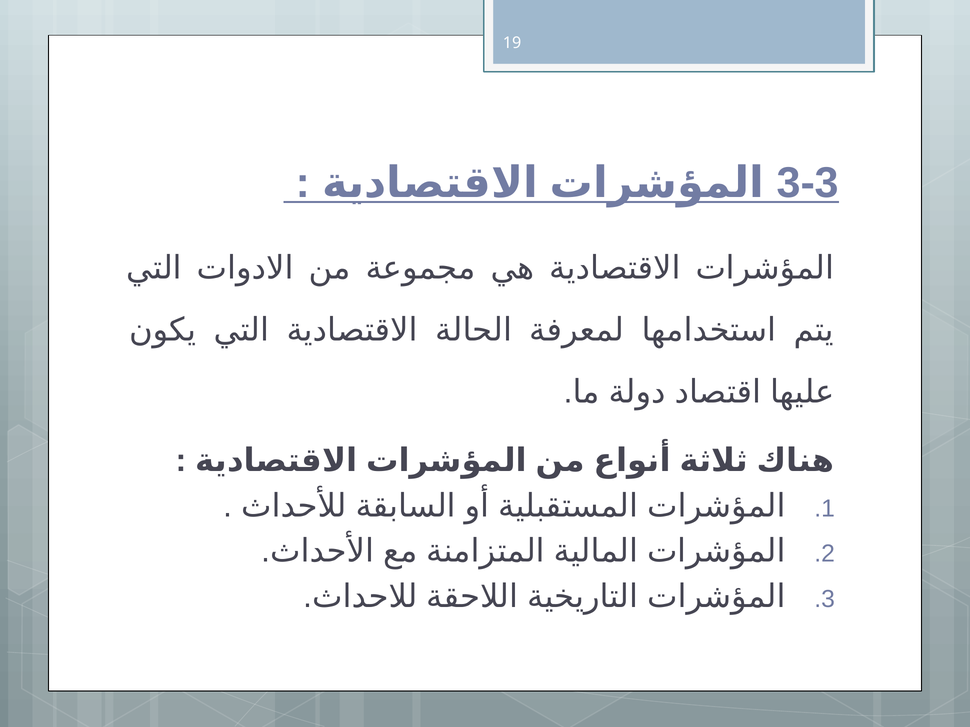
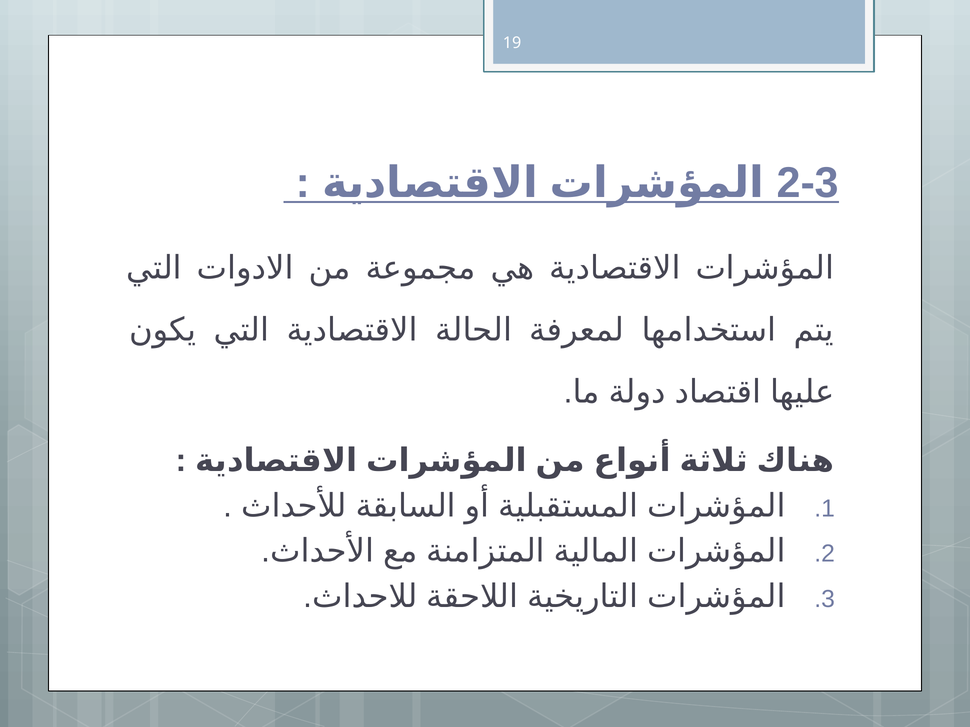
3-3: 3-3 -> 2-3 (808, 183)
